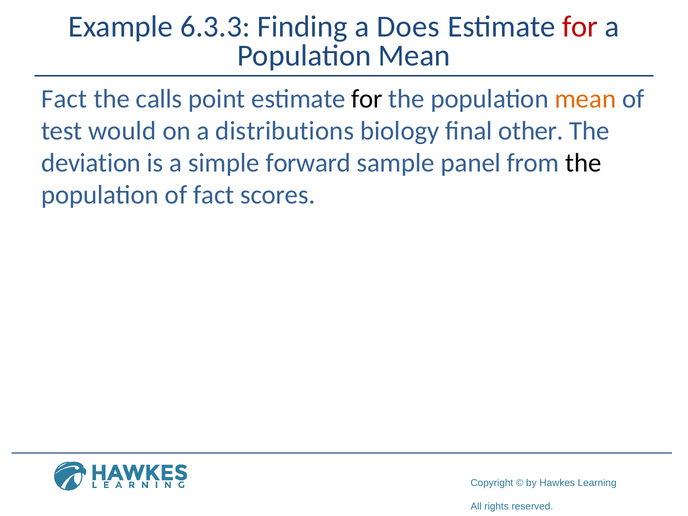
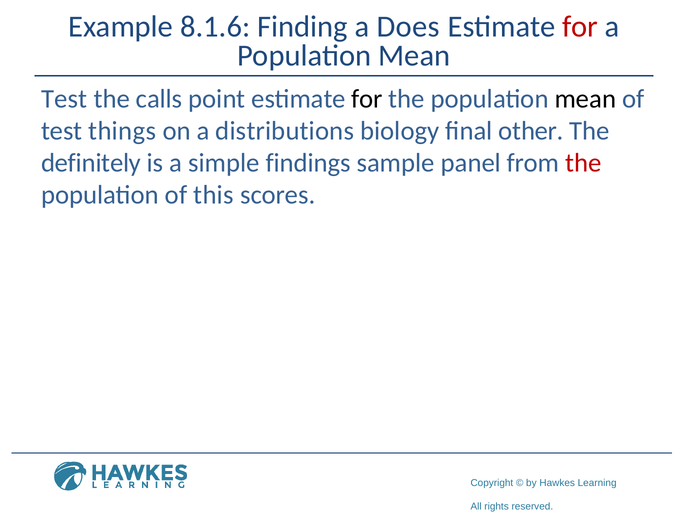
6.3.3: 6.3.3 -> 8.1.6 (215, 27)
Fact: Fact -> Test (64, 99)
mean colour: orange -> black (585, 99)
would: would -> things (122, 131)
deviation: deviation -> definitely (91, 163)
forward: forward -> findings (308, 163)
the colour: black -> red (583, 163)
of fact: fact -> this (214, 195)
